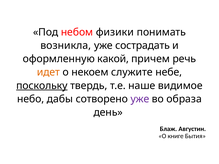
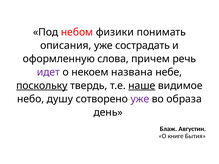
возникла: возникла -> описания (66, 46)
какой: какой -> слова (113, 59)
идет colour: orange -> purple (48, 72)
служите: служите -> названа (132, 72)
наше underline: none -> present (142, 86)
дабы: дабы -> душу (60, 99)
